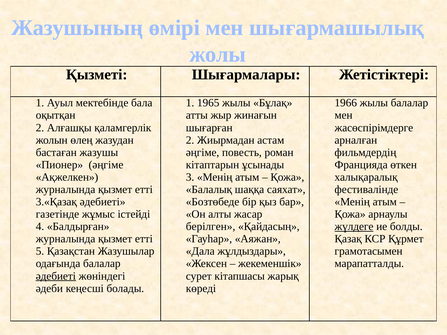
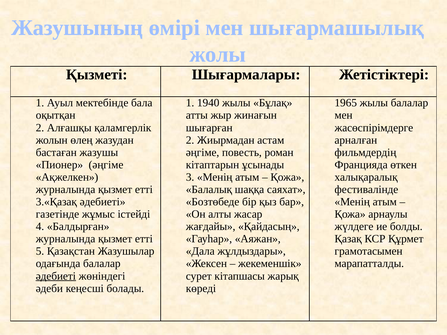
1965: 1965 -> 1940 (208, 103)
1966: 1966 -> 1965 (346, 103)
берілген: берілген -> жағдайы (211, 227)
жүлдеге underline: present -> none (354, 227)
